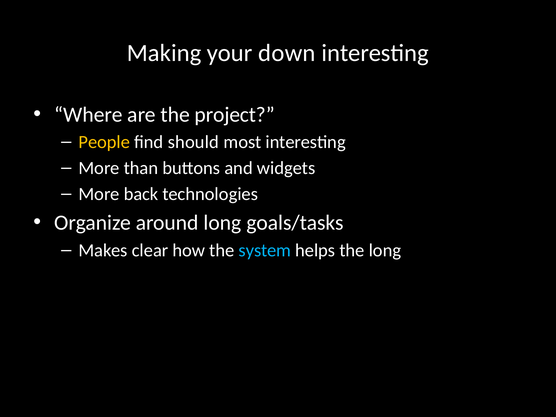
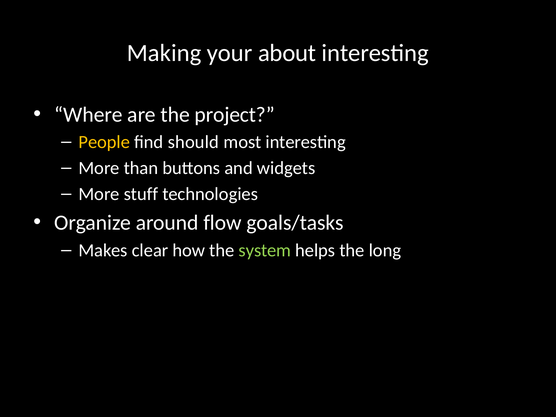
down: down -> about (287, 53)
back: back -> stuff (141, 194)
around long: long -> flow (223, 223)
system colour: light blue -> light green (265, 250)
